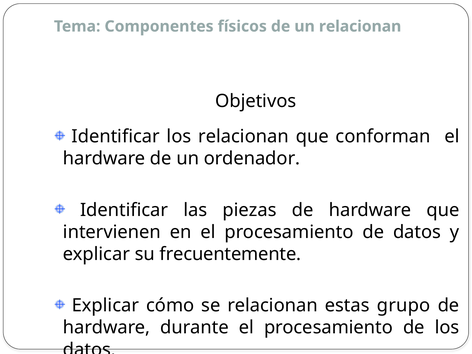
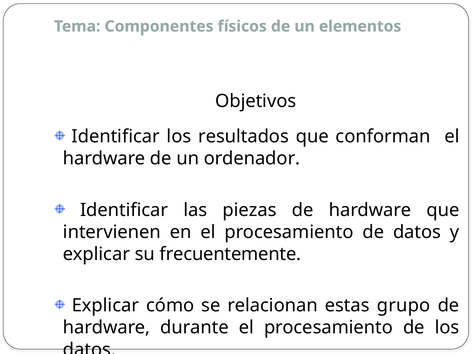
un relacionan: relacionan -> elementos (360, 26)
los relacionan: relacionan -> resultados (244, 137)
